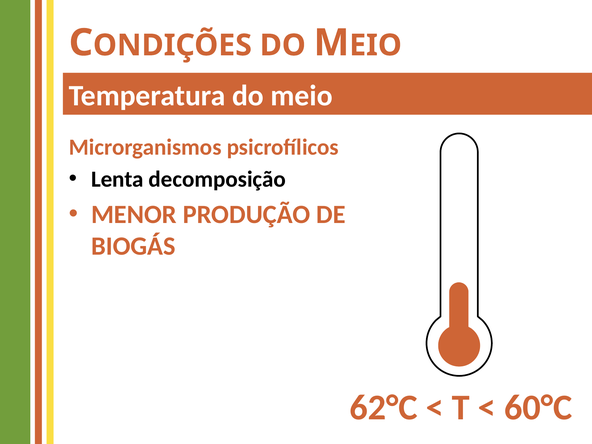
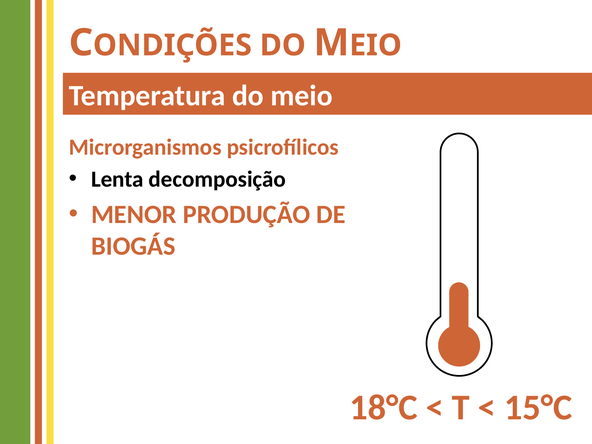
62°C: 62°C -> 18°C (383, 408)
60°C: 60°C -> 15°C (538, 408)
